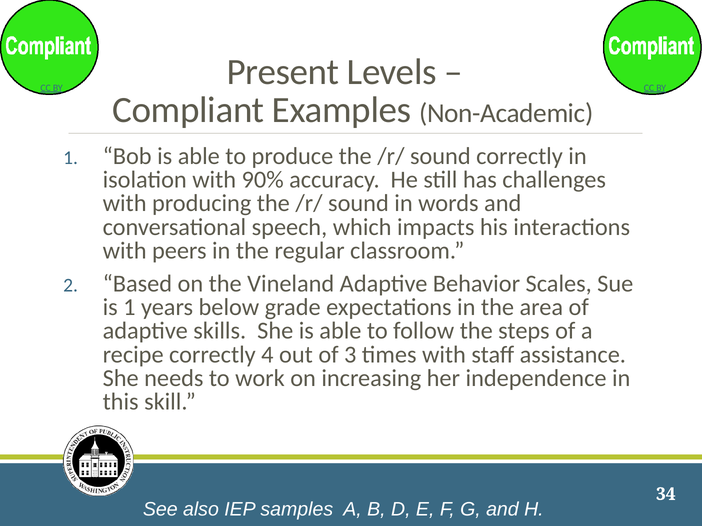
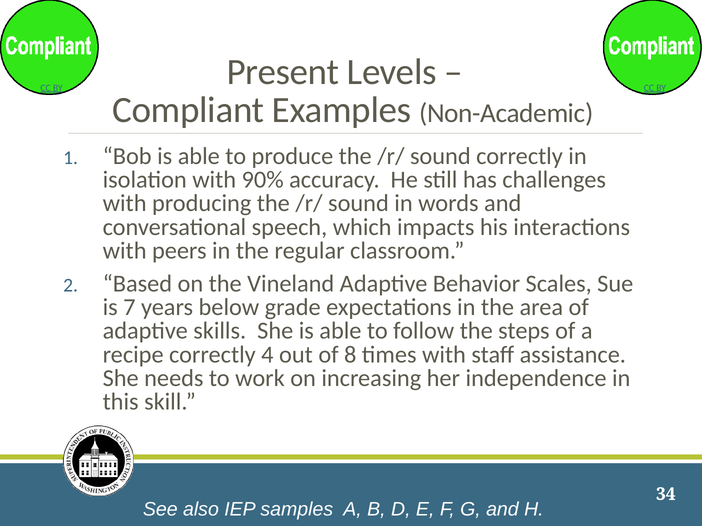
is 1: 1 -> 7 (129, 307)
3: 3 -> 8 (350, 355)
